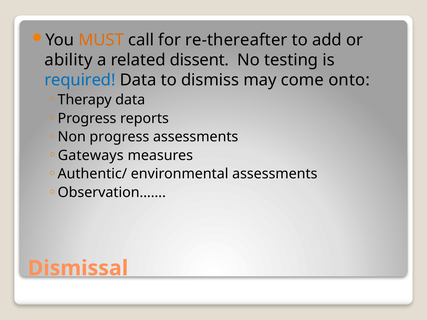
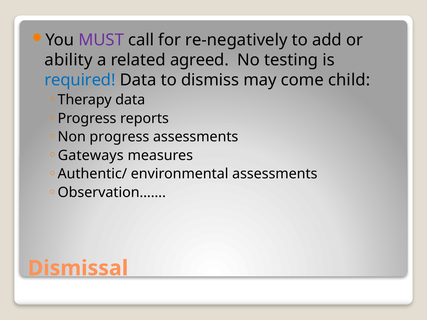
MUST colour: orange -> purple (101, 40)
re-thereafter: re-thereafter -> re-negatively (236, 40)
dissent: dissent -> agreed (199, 60)
onto: onto -> child (349, 80)
